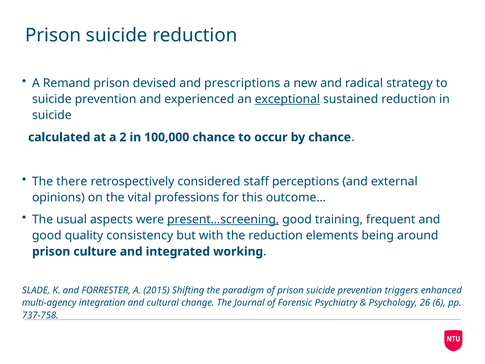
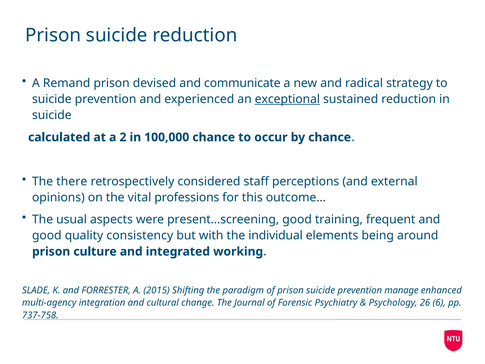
prescriptions: prescriptions -> communicate (242, 83)
present…screening underline: present -> none (223, 219)
the reduction: reduction -> individual (276, 235)
triggers: triggers -> manage (402, 290)
